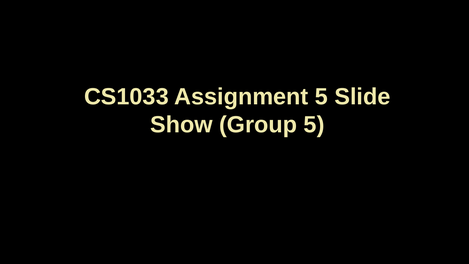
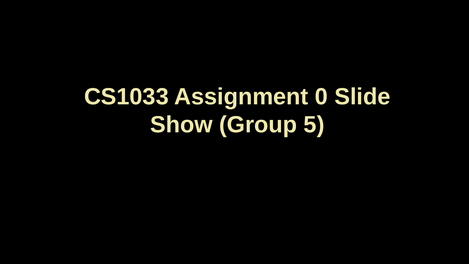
Assignment 5: 5 -> 0 (321, 97)
